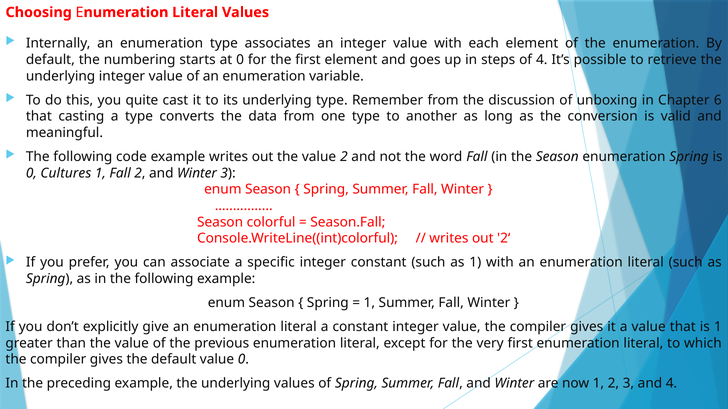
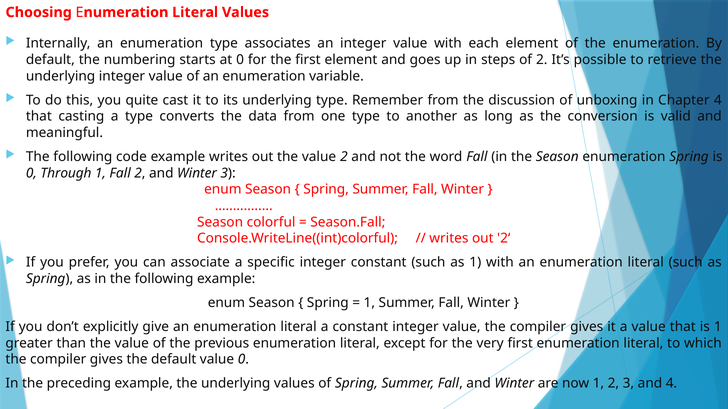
of 4: 4 -> 2 (542, 60)
Chapter 6: 6 -> 4 (718, 100)
Cultures: Cultures -> Through (66, 173)
